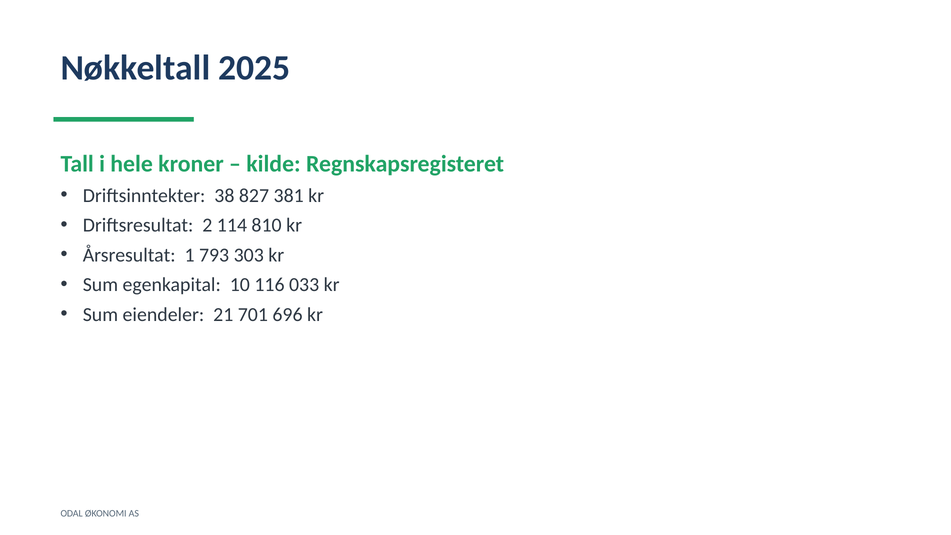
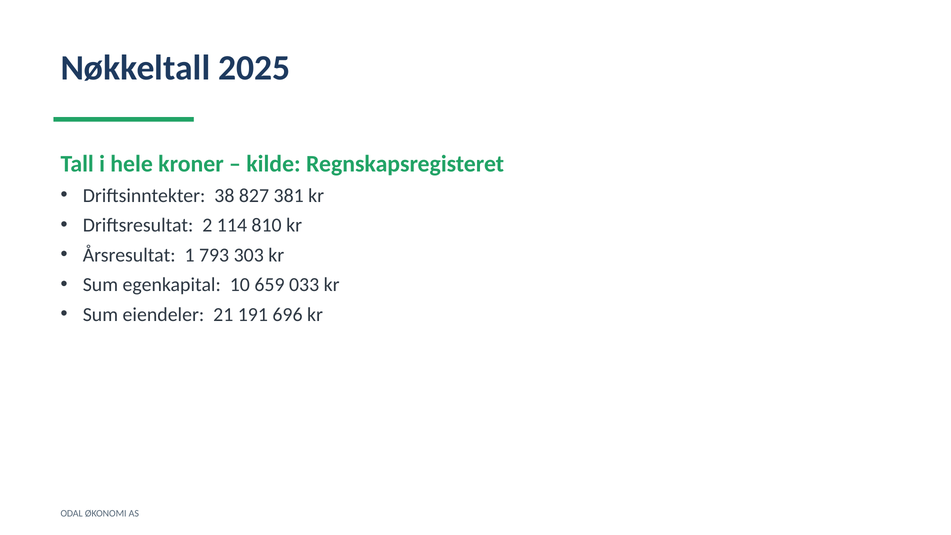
116: 116 -> 659 (269, 285)
701: 701 -> 191 (253, 315)
